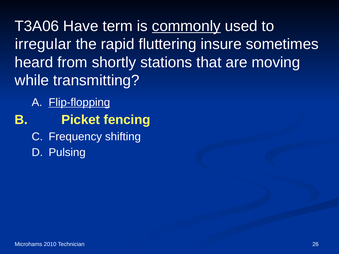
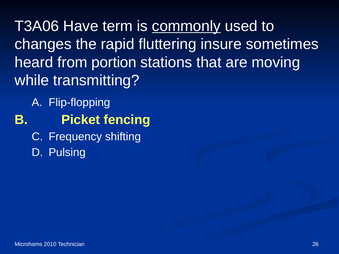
irregular: irregular -> changes (43, 44)
shortly: shortly -> portion (114, 62)
Flip-flopping underline: present -> none (79, 102)
